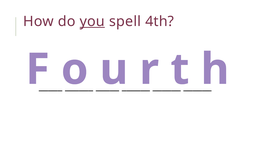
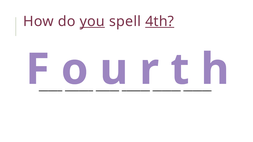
4th underline: none -> present (160, 21)
